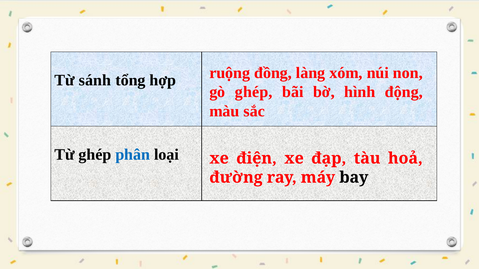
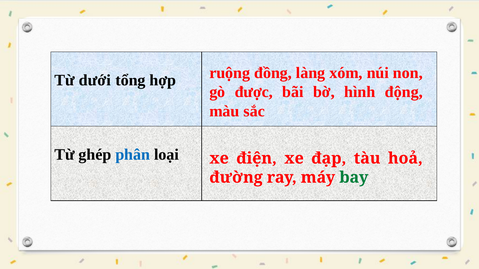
sánh: sánh -> dưới (95, 80)
gò ghép: ghép -> được (254, 92)
bay colour: black -> green (354, 178)
